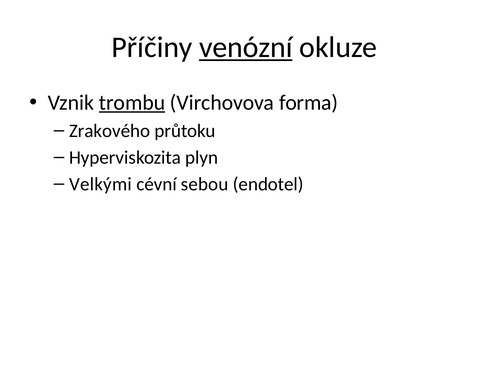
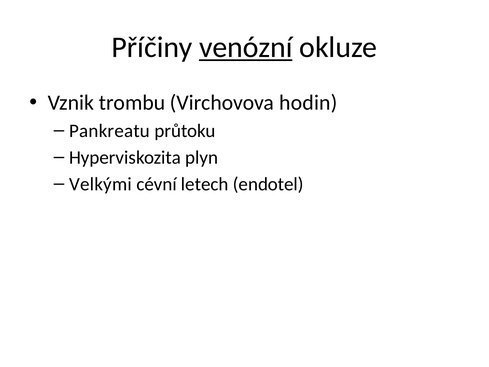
trombu underline: present -> none (132, 103)
forma: forma -> hodin (308, 103)
Zrakového: Zrakového -> Pankreatu (110, 131)
sebou: sebou -> letech (205, 184)
